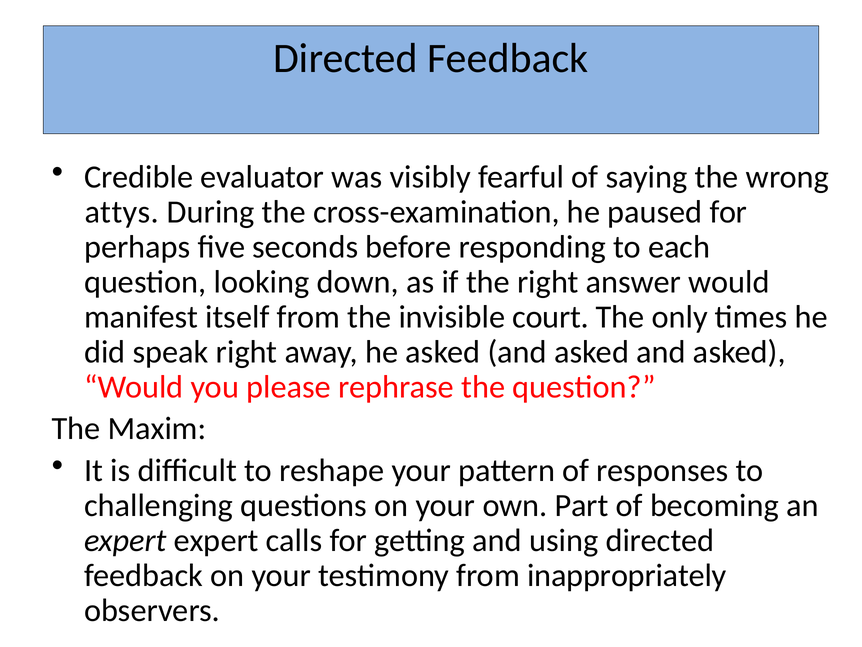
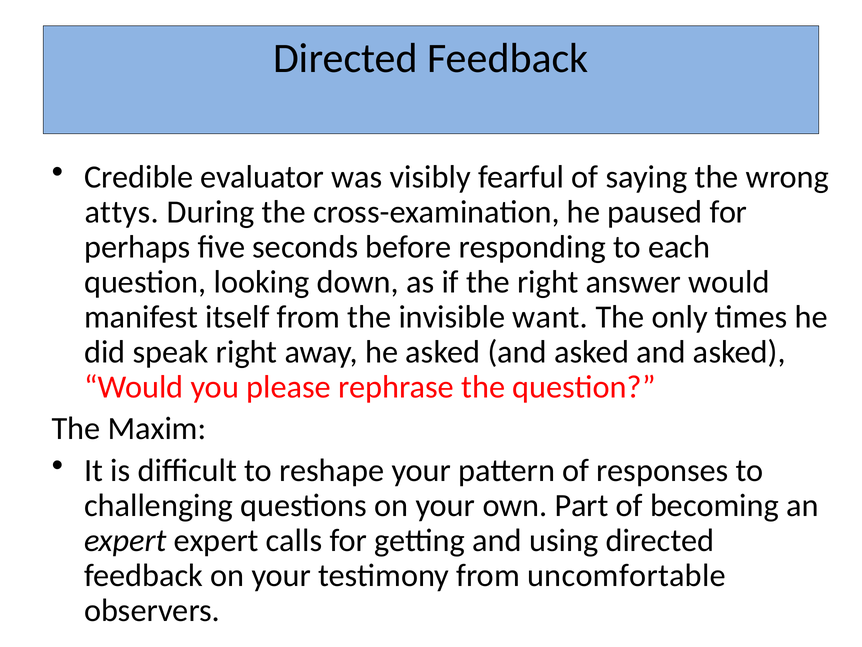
court: court -> want (550, 317)
inappropriately: inappropriately -> uncomfortable (627, 575)
